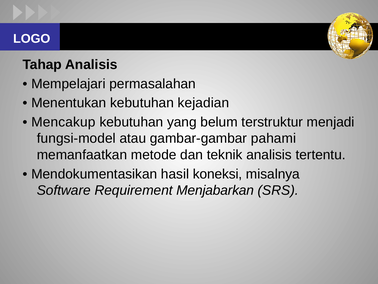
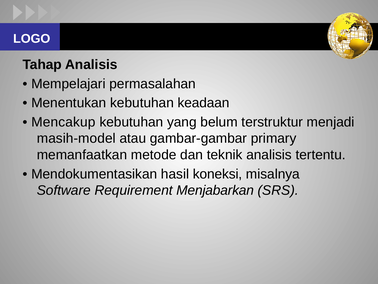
kejadian: kejadian -> keadaan (204, 103)
fungsi-model: fungsi-model -> masih-model (76, 138)
pahami: pahami -> primary (274, 138)
